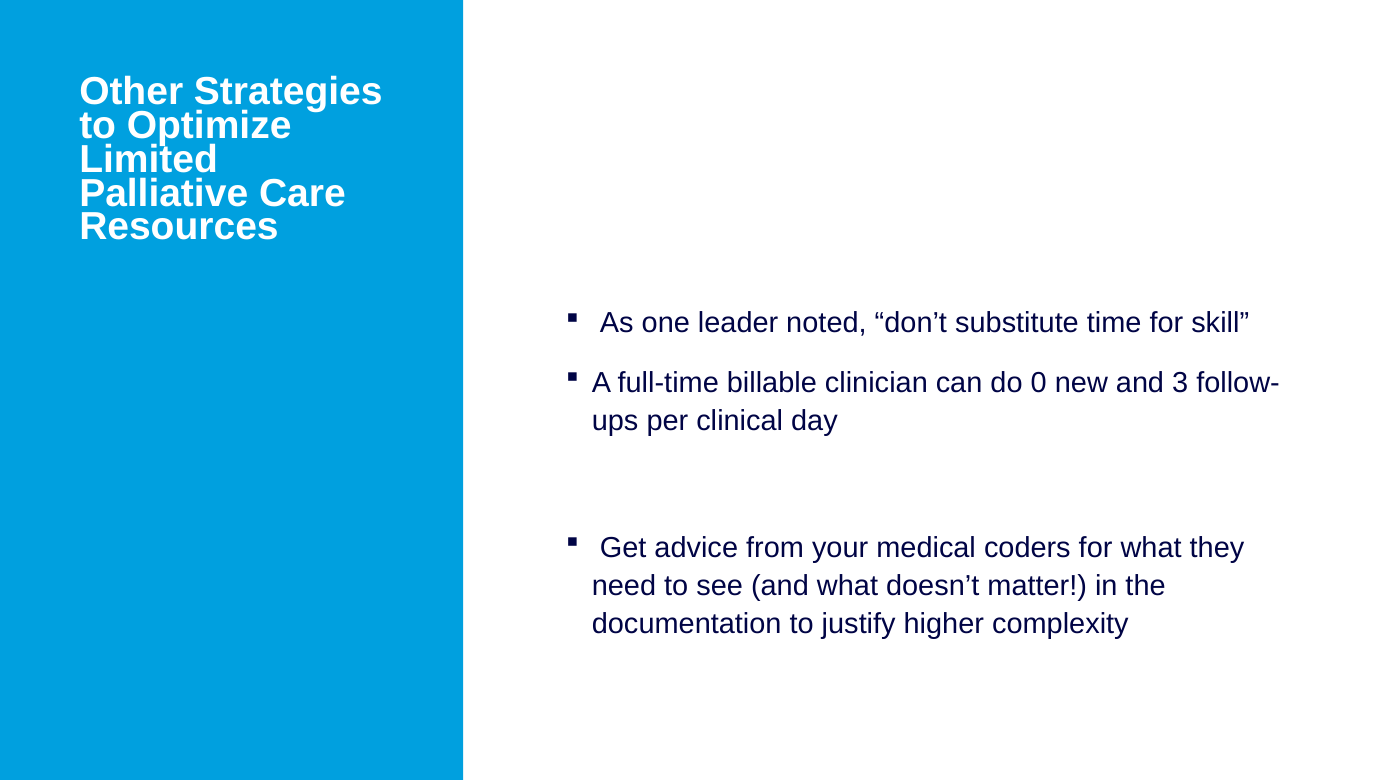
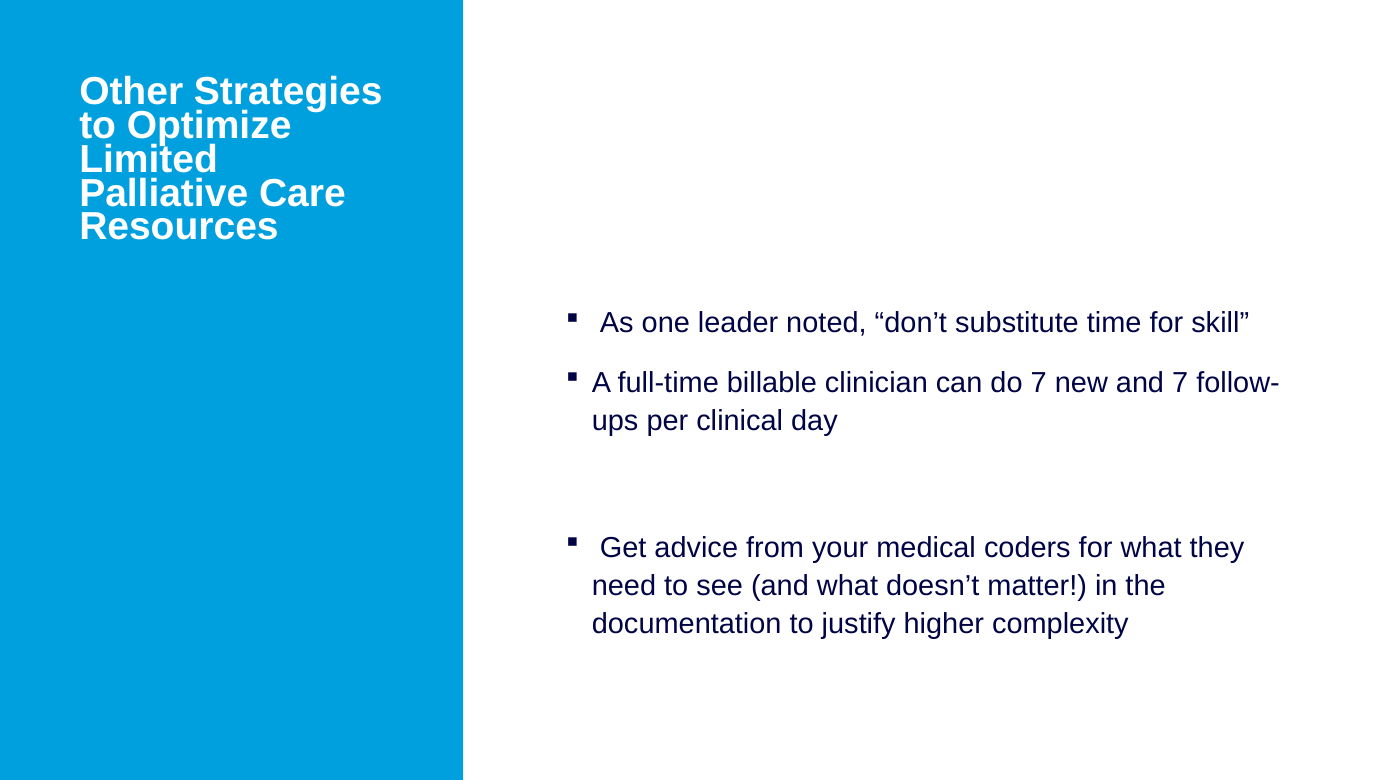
do 0: 0 -> 7 (1039, 383)
and 3: 3 -> 7 (1180, 383)
